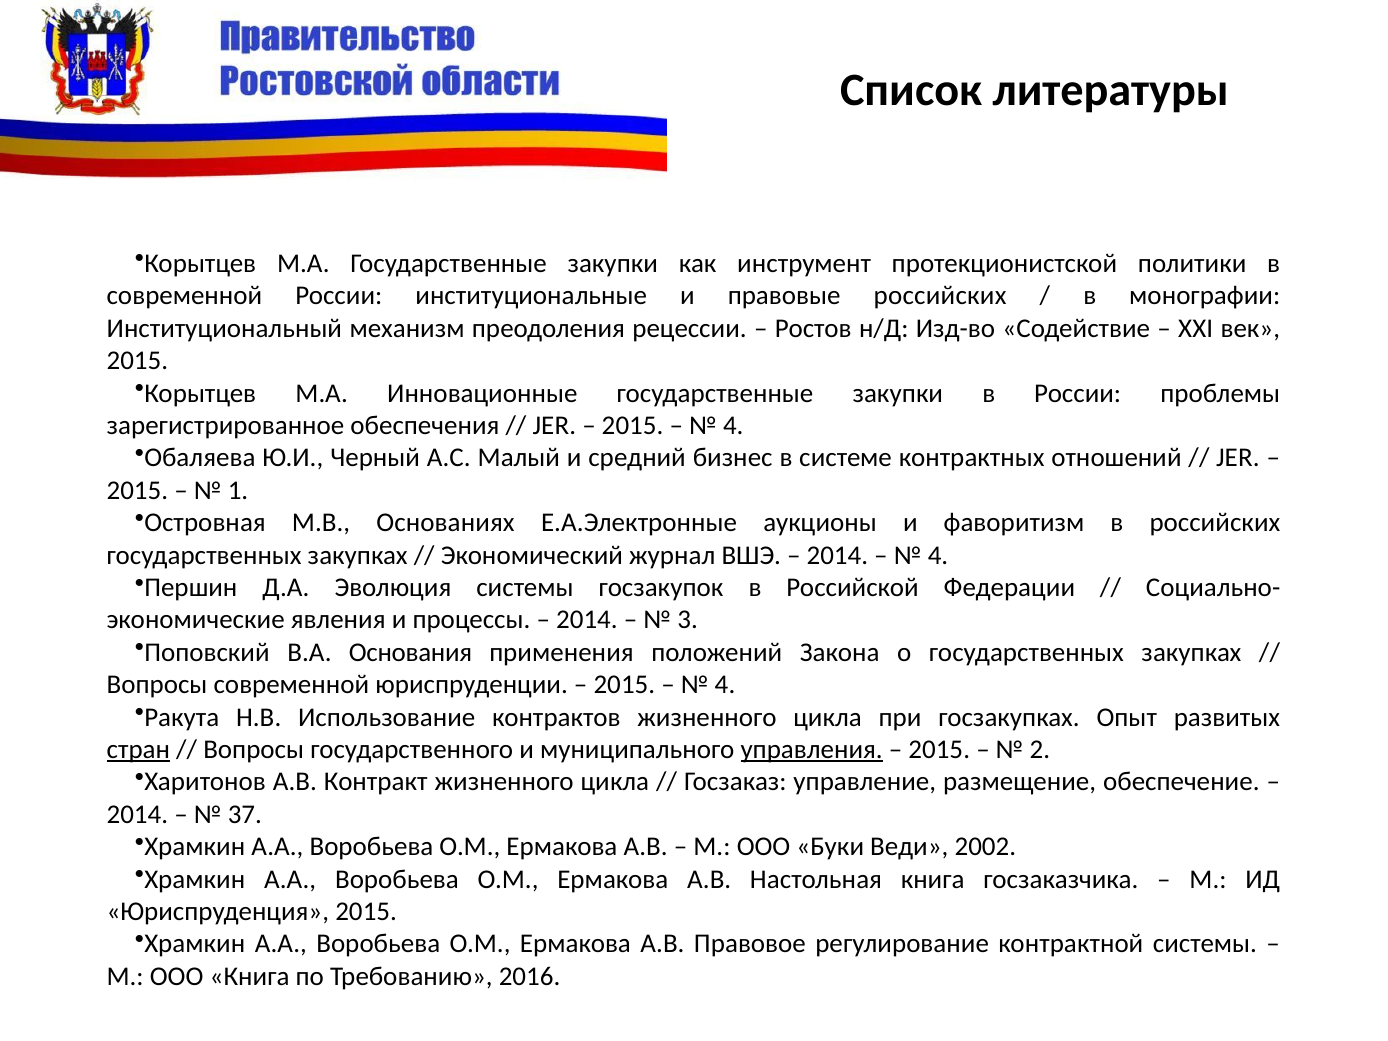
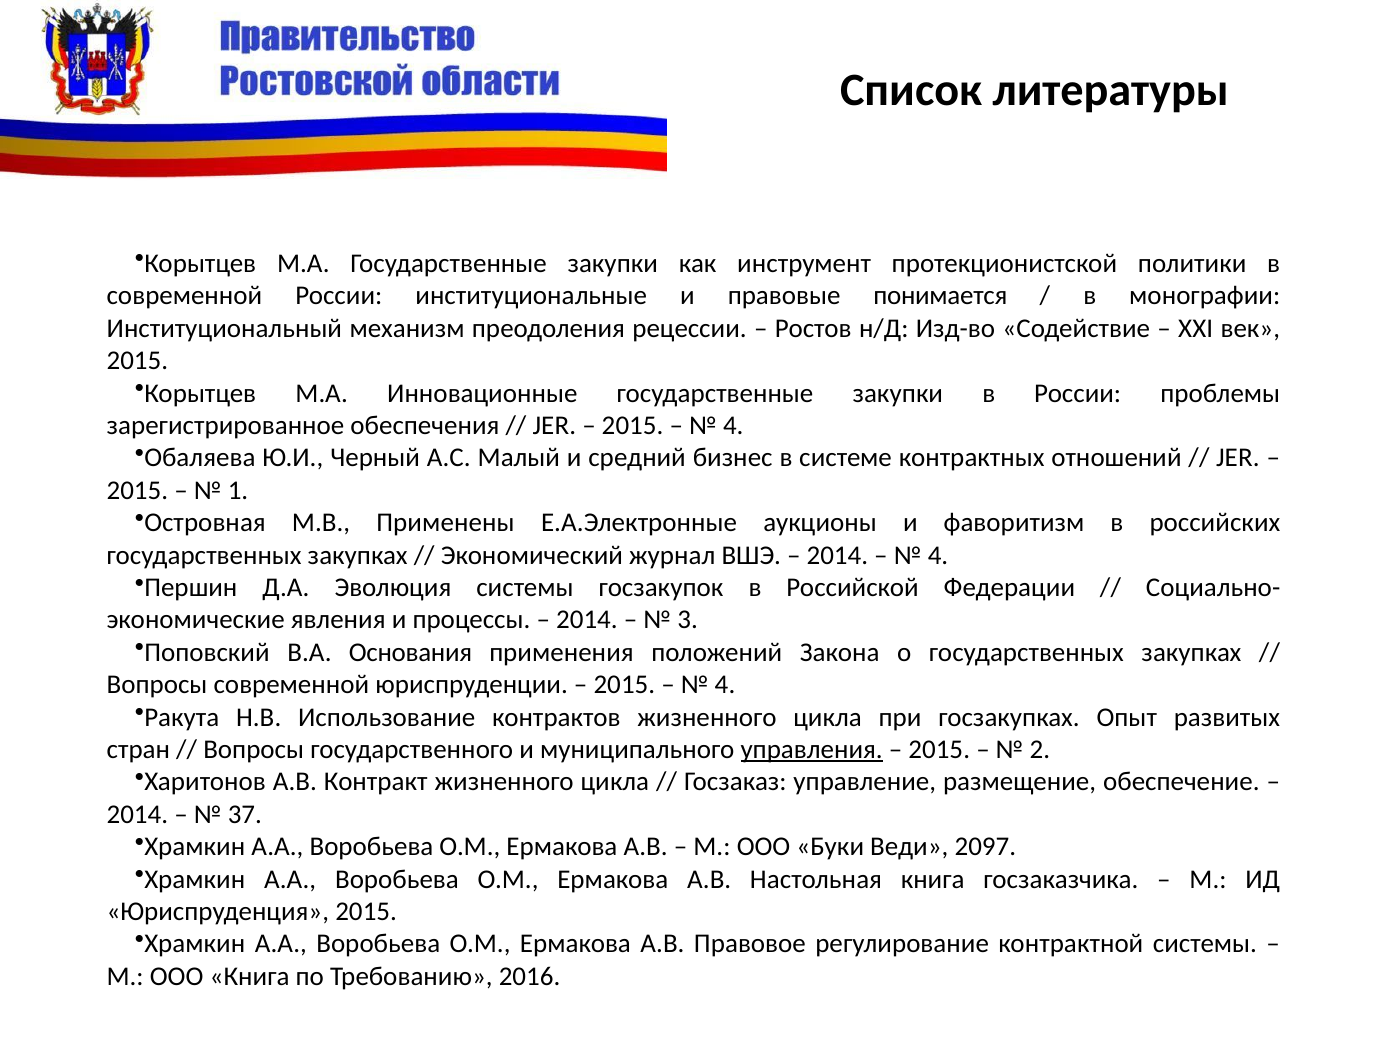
правовые российских: российских -> понимается (940, 296)
Основаниях: Основаниях -> Применены (445, 523)
стран underline: present -> none (138, 750)
2002: 2002 -> 2097 (985, 847)
